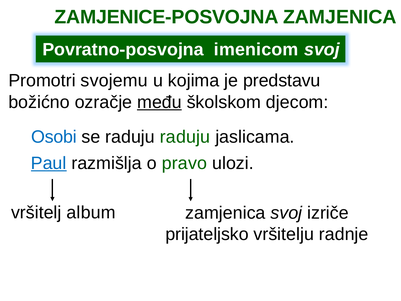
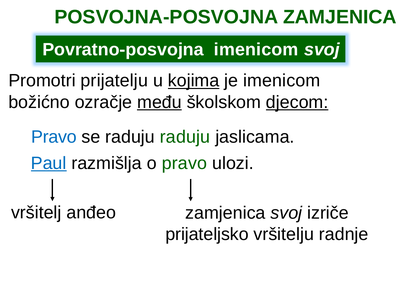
ZAMJENICE-POSVOJNA: ZAMJENICE-POSVOJNA -> POSVOJNA-POSVOJNA (166, 17)
svojemu: svojemu -> prijatelju (114, 81)
kojima underline: none -> present (194, 81)
je predstavu: predstavu -> imenicom (282, 81)
djecom underline: none -> present (297, 102)
Osobi: Osobi -> Pravo (54, 137)
album: album -> anđeo (91, 213)
